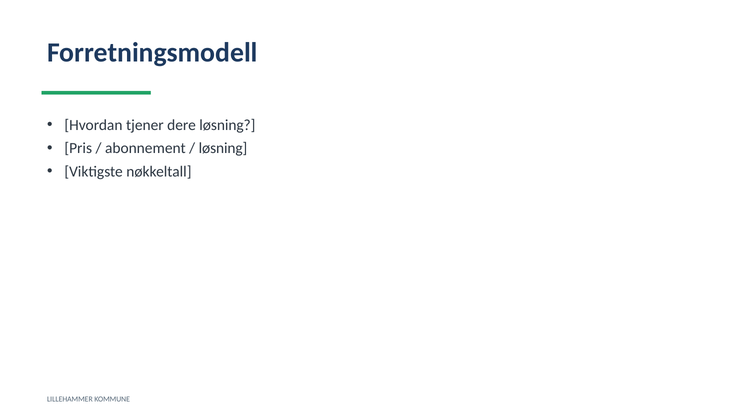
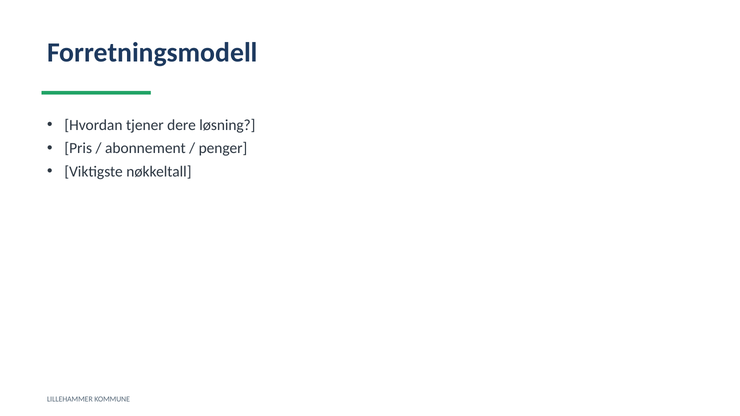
løsning: løsning -> penger (223, 148)
